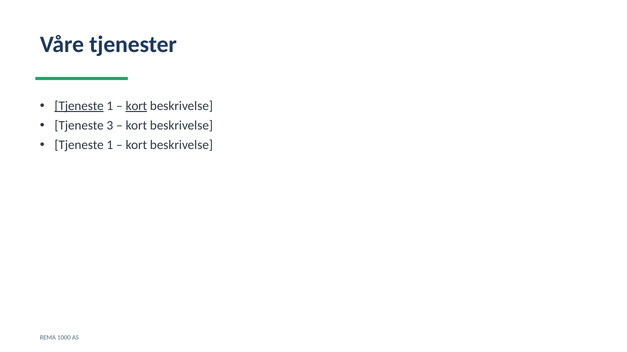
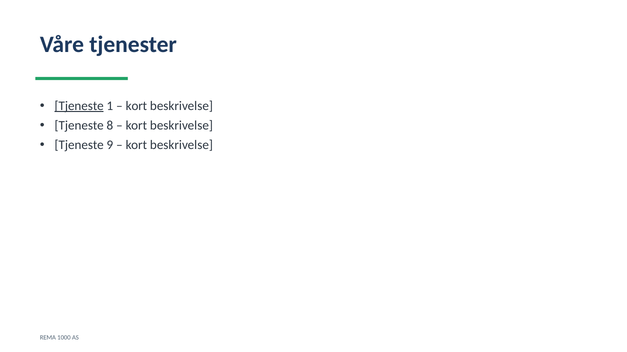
kort underline: present -> none (136, 106)
3: 3 -> 8 (110, 126)
1: 1 -> 9 (110, 145)
